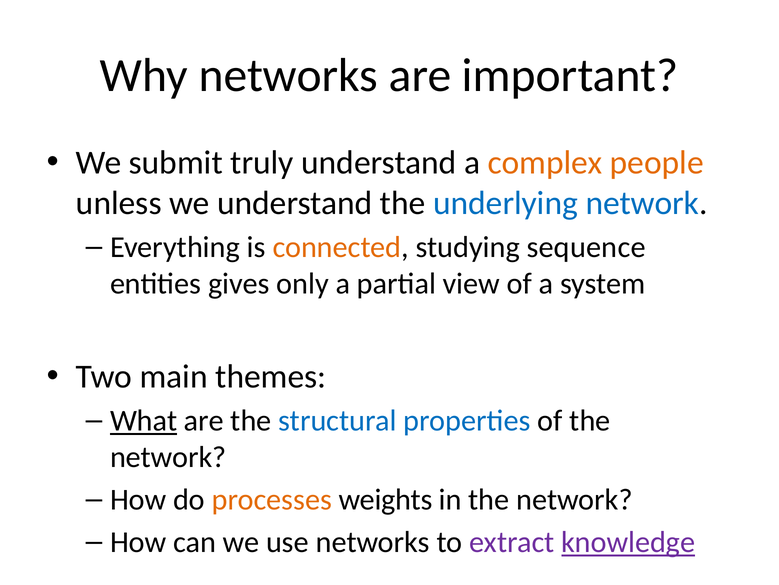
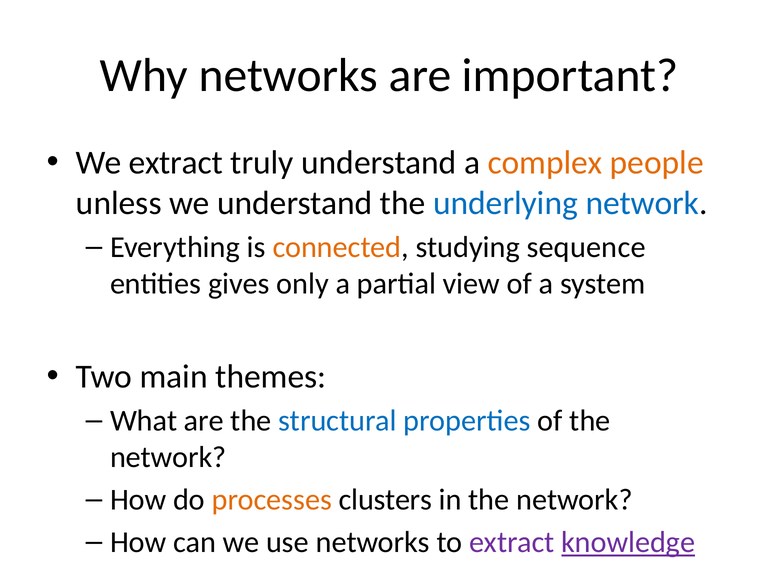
We submit: submit -> extract (176, 163)
What underline: present -> none (144, 420)
weights: weights -> clusters (385, 499)
